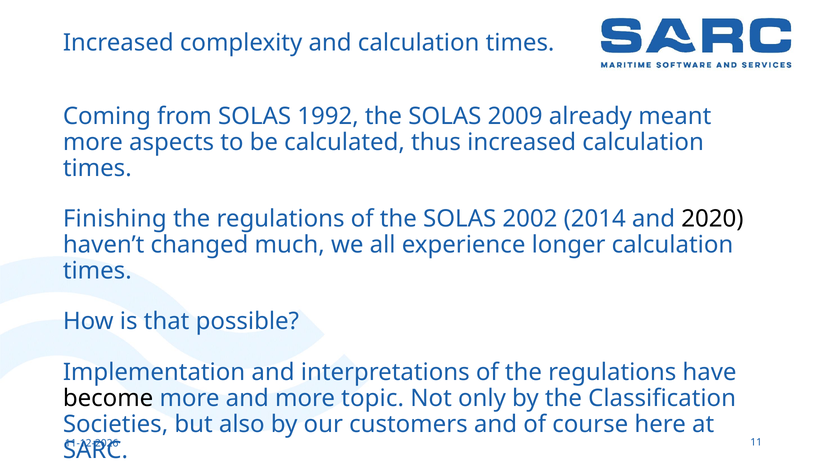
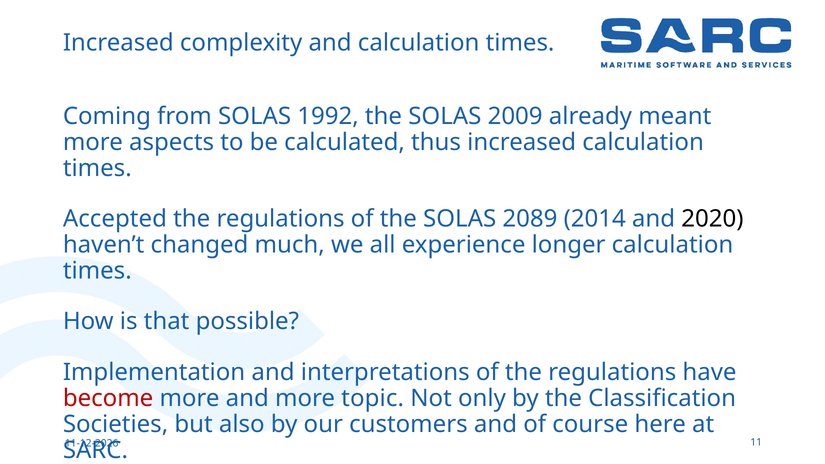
Finishing: Finishing -> Accepted (115, 219)
2002: 2002 -> 2089 (530, 219)
become colour: black -> red (108, 398)
